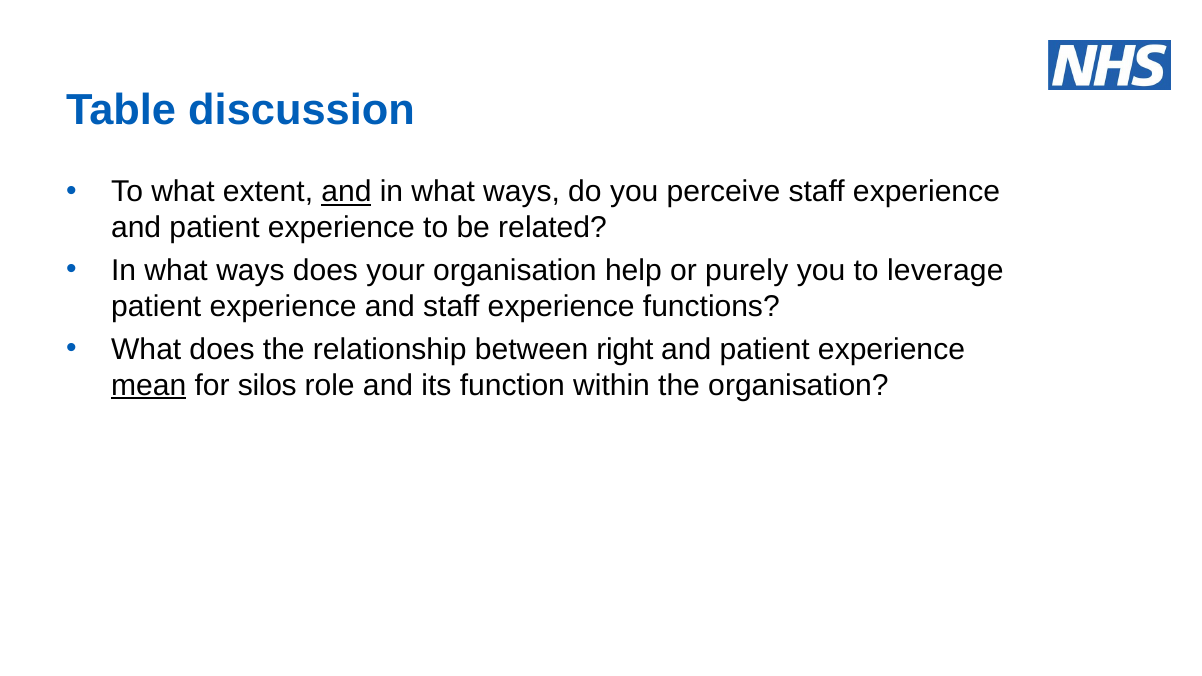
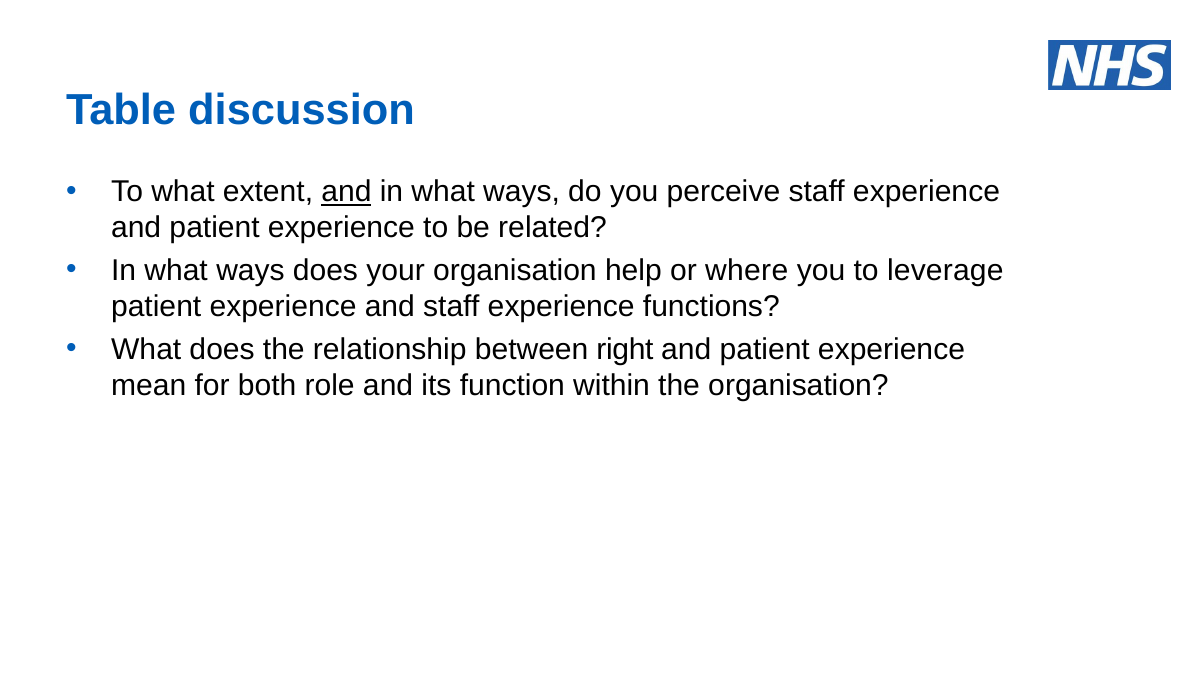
purely: purely -> where (747, 271)
mean underline: present -> none (149, 385)
silos: silos -> both (267, 385)
